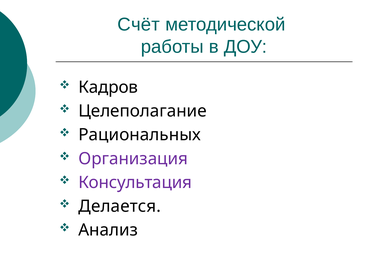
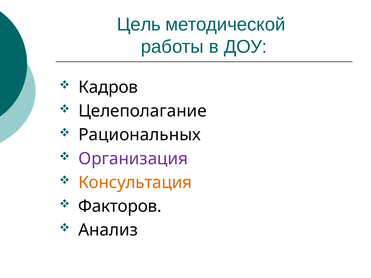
Счёт: Счёт -> Цель (139, 25)
Консультация colour: purple -> orange (135, 183)
Делается: Делается -> Факторов (120, 206)
